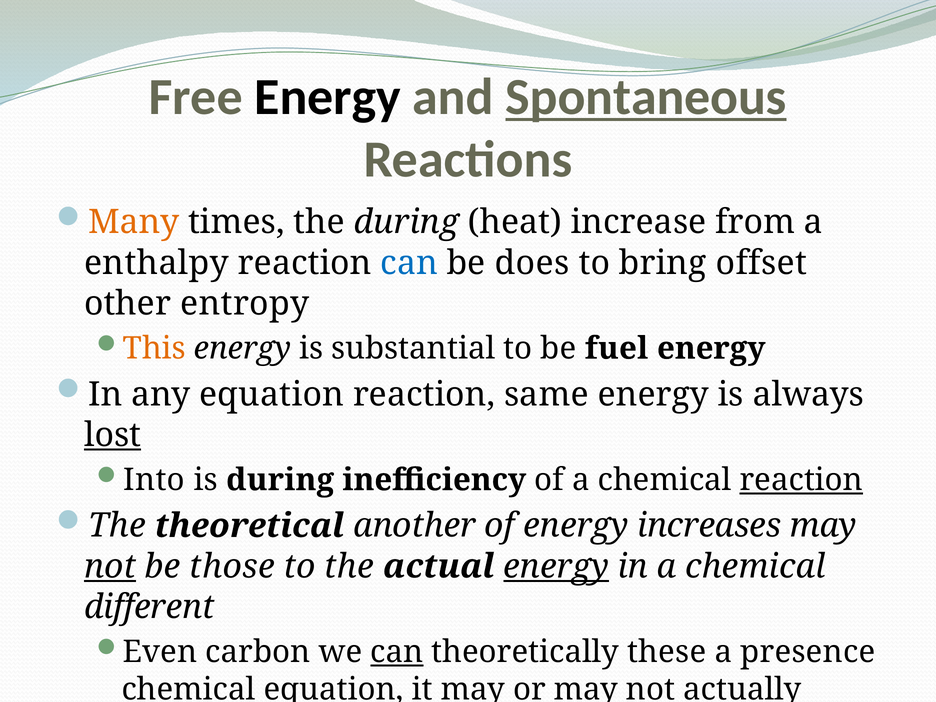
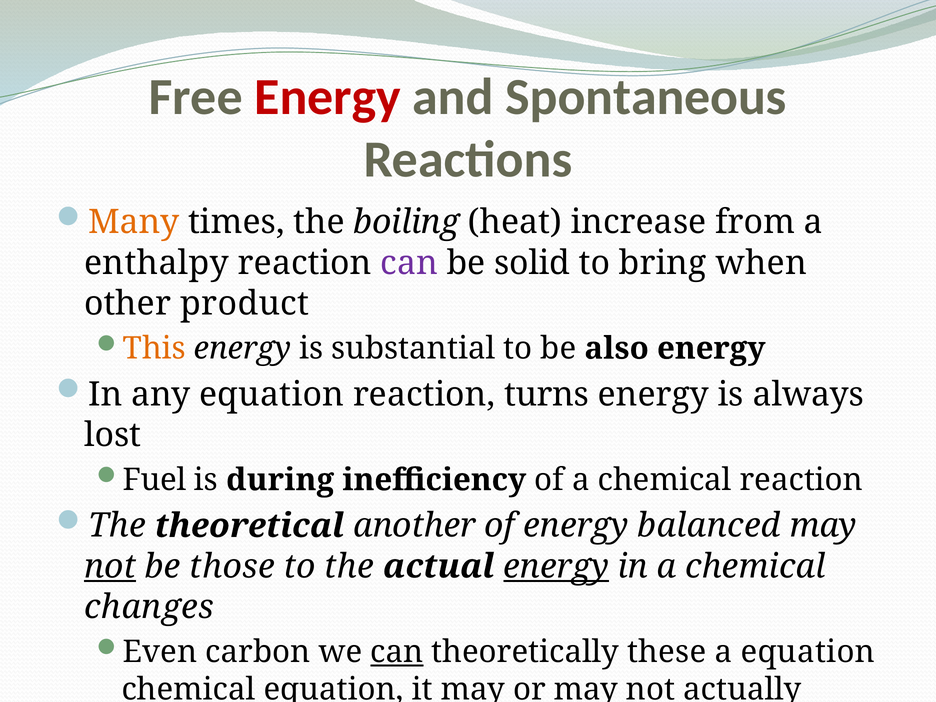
Energy colour: black -> red (328, 97)
Spontaneous underline: present -> none (646, 97)
the during: during -> boiling (407, 222)
can colour: blue -> purple (409, 263)
does: does -> solid (532, 263)
offset: offset -> when (761, 263)
entropy: entropy -> product (245, 303)
fuel: fuel -> also (617, 348)
same: same -> turns (547, 394)
lost underline: present -> none (113, 435)
Into: Into -> Fuel (155, 480)
reaction underline: present -> none (801, 480)
increases: increases -> balanced (709, 526)
different: different -> changes (149, 607)
a presence: presence -> equation (808, 652)
